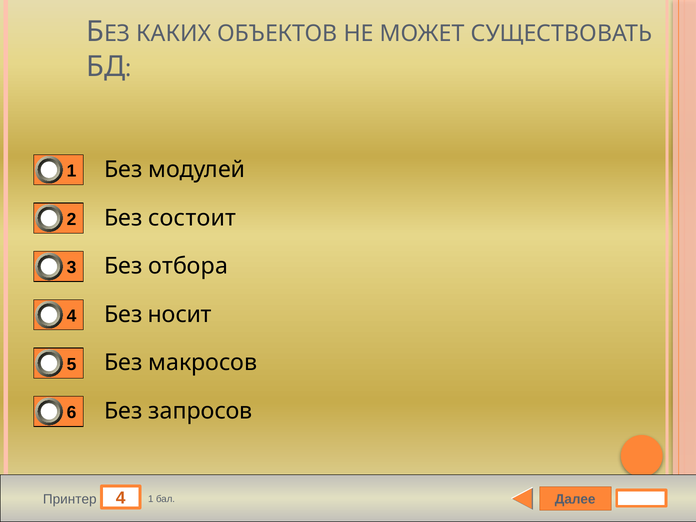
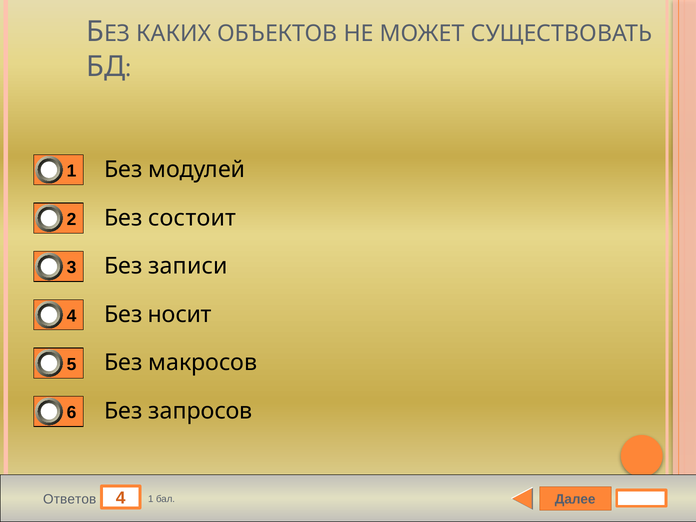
отбора: отбора -> записи (188, 266)
Принтер: Принтер -> Ответов (70, 499)
